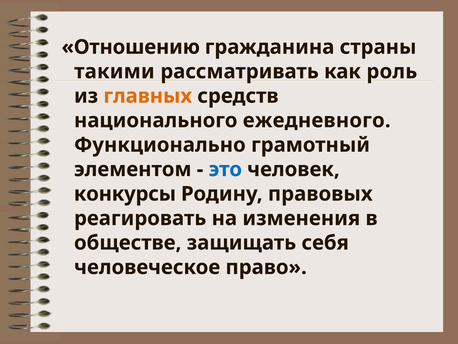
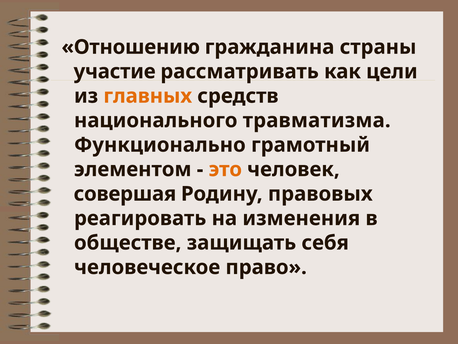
такими: такими -> участие (115, 71)
роль: роль -> цели (392, 71)
ежедневного: ежедневного -> травматизма (317, 120)
это colour: blue -> orange (225, 169)
конкурсы: конкурсы -> совершая (125, 194)
